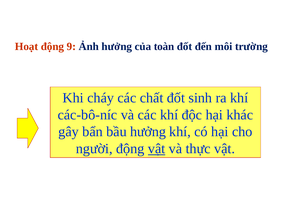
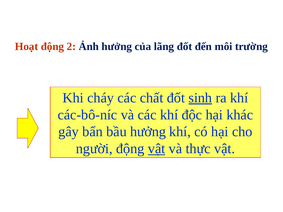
9: 9 -> 2 (71, 46)
toàn: toàn -> lãng (164, 46)
sinh underline: none -> present (200, 98)
